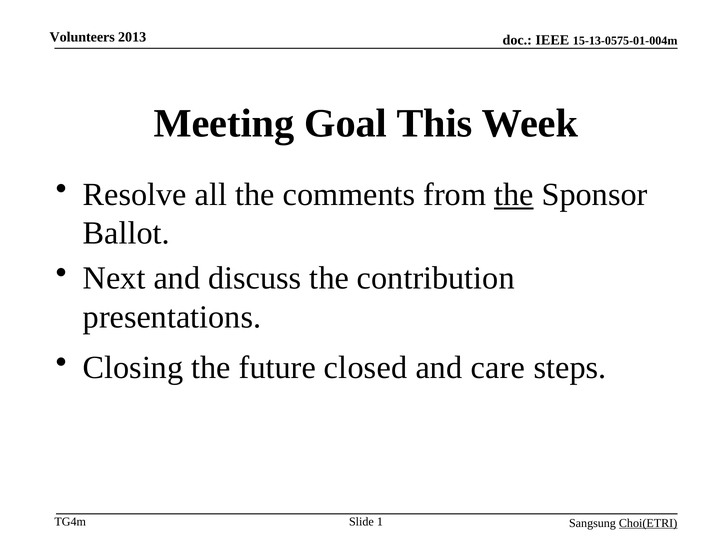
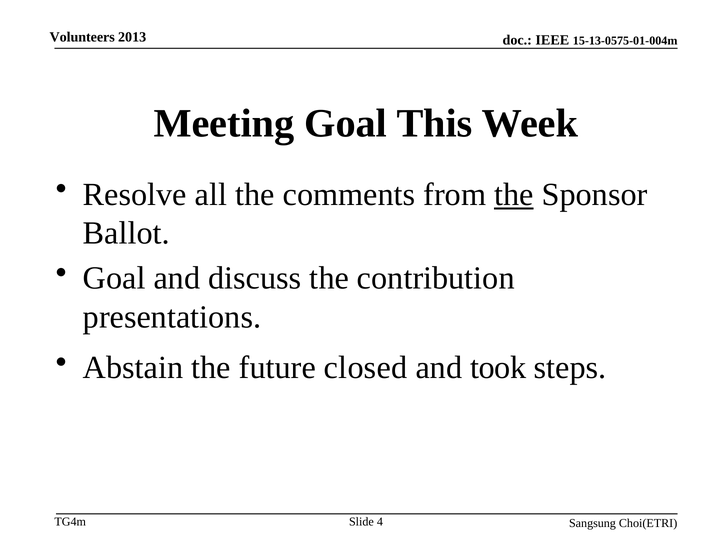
Next: Next -> Goal (114, 279)
Closing: Closing -> Abstain (133, 368)
care: care -> took (498, 368)
1: 1 -> 4 (380, 522)
Choi(ETRI underline: present -> none (648, 524)
